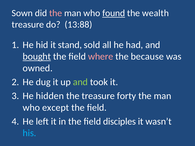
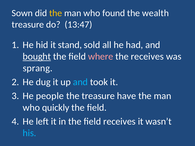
the colour: pink -> yellow (56, 13)
found underline: present -> none (114, 13)
13:88: 13:88 -> 13:47 (78, 25)
the because: because -> receives (147, 57)
owned: owned -> sprang (38, 68)
and colour: light green -> light blue (80, 82)
hidden: hidden -> people (50, 96)
forty: forty -> have (127, 96)
except: except -> quickly (56, 108)
field disciples: disciples -> receives (119, 122)
